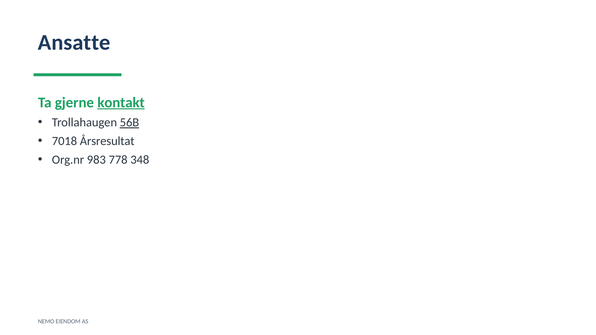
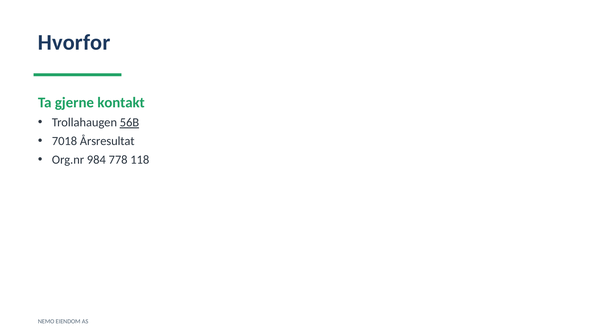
Ansatte: Ansatte -> Hvorfor (74, 43)
kontakt underline: present -> none (121, 103)
983: 983 -> 984 (96, 160)
348: 348 -> 118 (140, 160)
